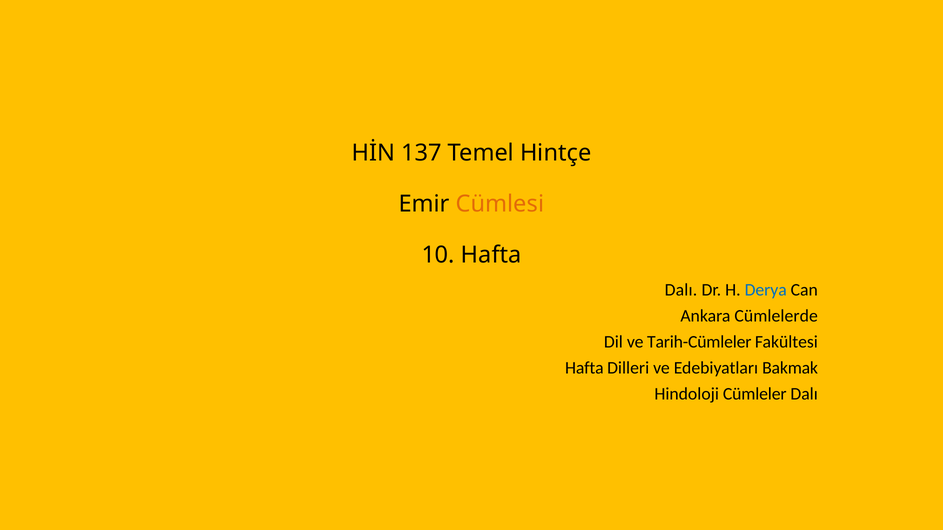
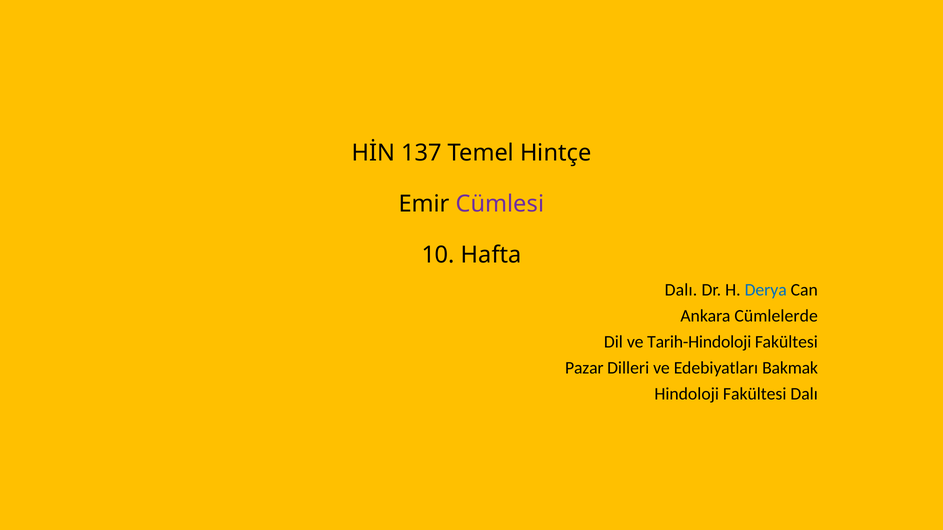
Cümlesi colour: orange -> purple (500, 204)
Tarih-Cümleler: Tarih-Cümleler -> Tarih-Hindoloji (699, 342)
Hafta: Hafta -> Pazar (584, 368)
Hindoloji Cümleler: Cümleler -> Fakültesi (755, 394)
